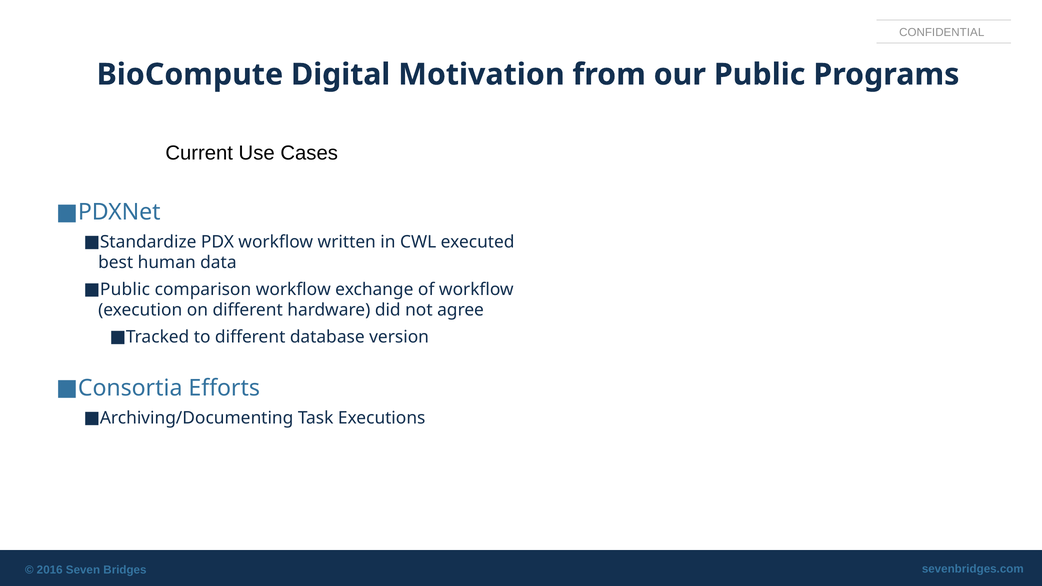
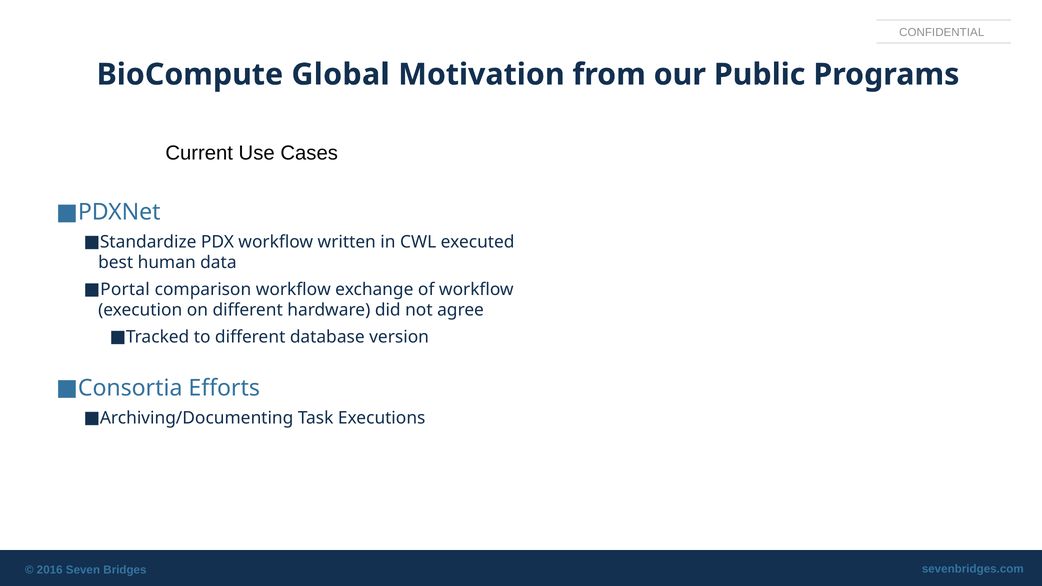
Digital: Digital -> Global (341, 75)
Public: Public -> Portal (125, 289)
